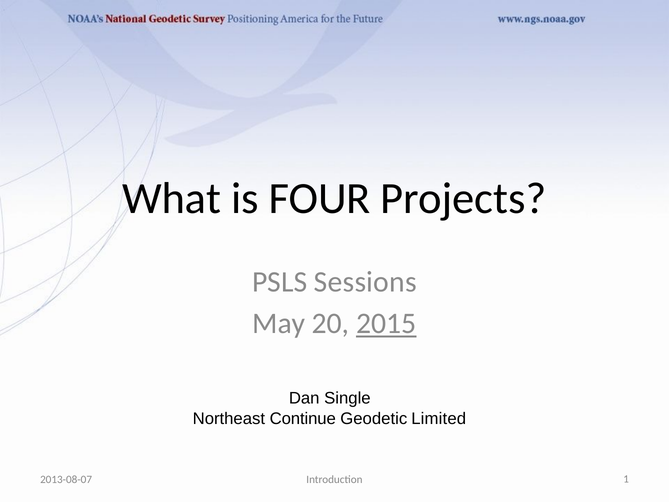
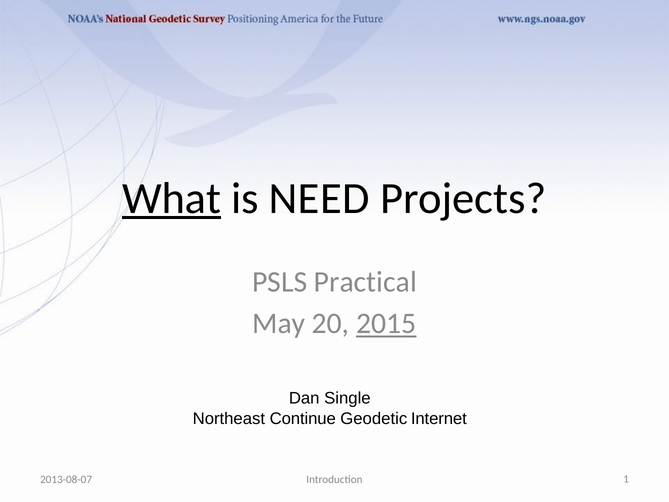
What underline: none -> present (172, 198)
FOUR: FOUR -> NEED (319, 198)
Sessions: Sessions -> Practical (365, 282)
Limited: Limited -> Internet (439, 418)
